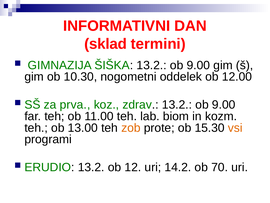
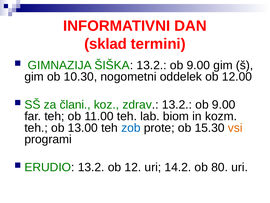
prva: prva -> člani (75, 104)
zob colour: orange -> blue (131, 128)
70: 70 -> 80 (220, 167)
